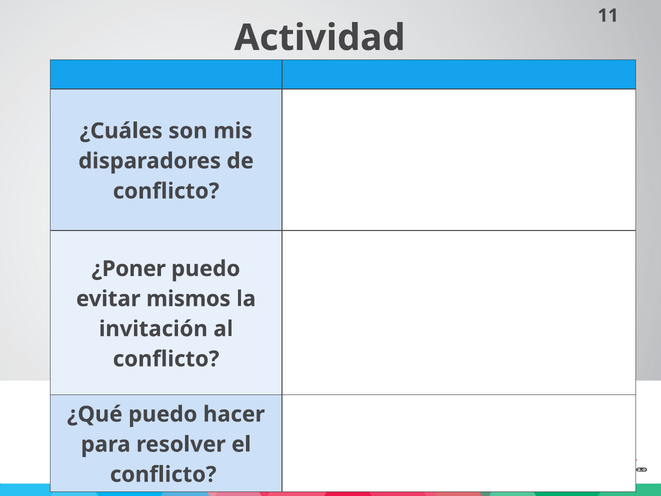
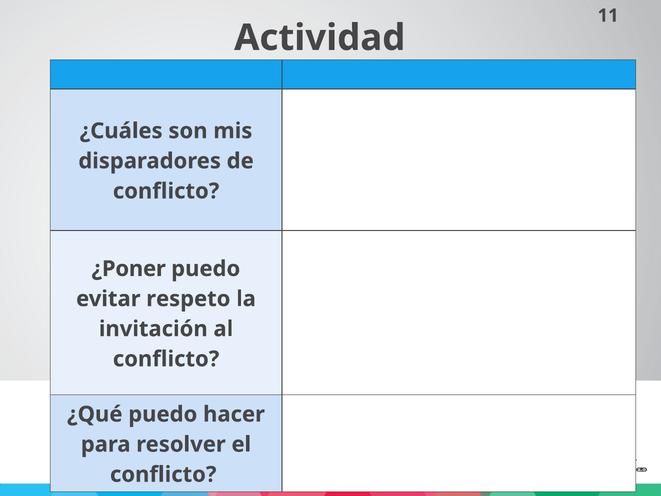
mismos: mismos -> respeto (188, 299)
